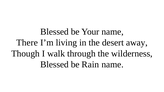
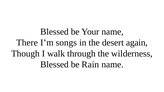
living: living -> songs (66, 43)
away: away -> again (137, 43)
